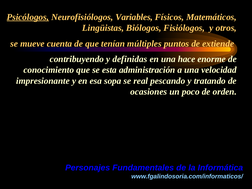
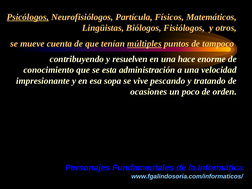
Variables: Variables -> Partícula (134, 17)
múltiples underline: none -> present (144, 44)
extiende: extiende -> tampoco (218, 44)
definidas: definidas -> resuelven (130, 59)
real: real -> vive (141, 81)
